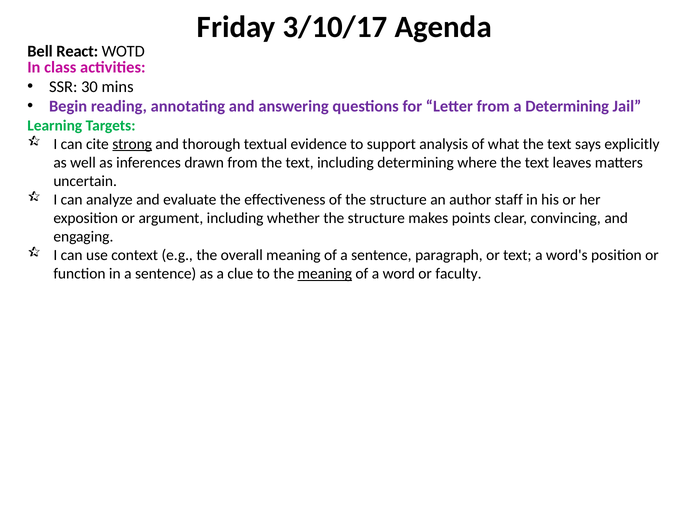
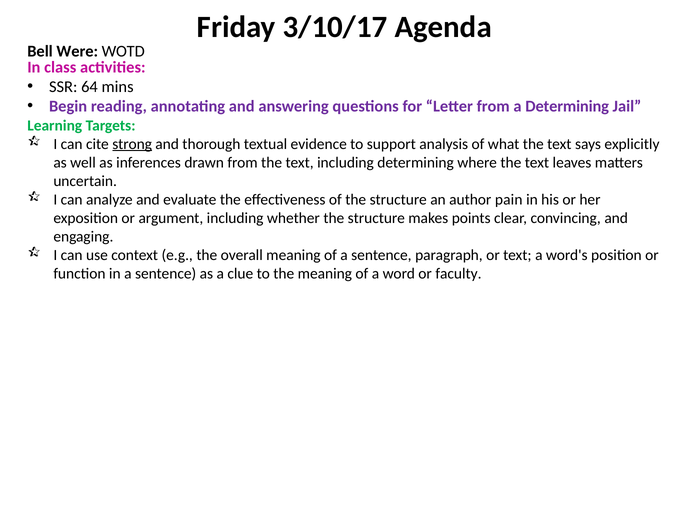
React: React -> Were (77, 51)
30: 30 -> 64 (89, 87)
staff: staff -> pain (509, 200)
meaning underline: present -> none (325, 274)
